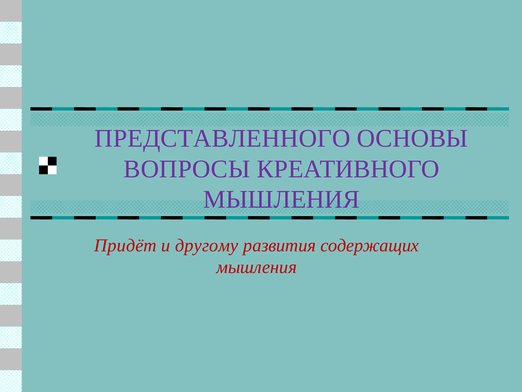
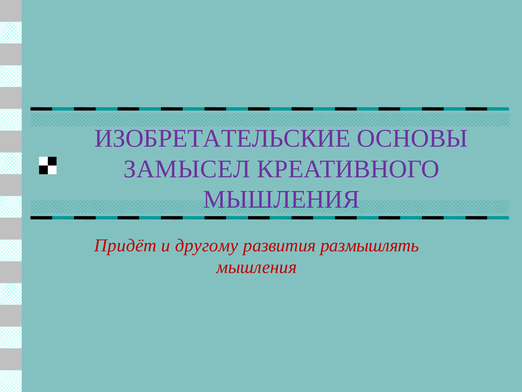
ПРЕДСТАВЛЕННОГО: ПРЕДСТАВЛЕННОГО -> ИЗОБРЕТАТЕЛЬСКИЕ (223, 138)
ВОПРОСЫ: ВОПРОСЫ -> ЗАМЫСЕЛ (187, 169)
содержащих: содержащих -> размышлять (370, 245)
